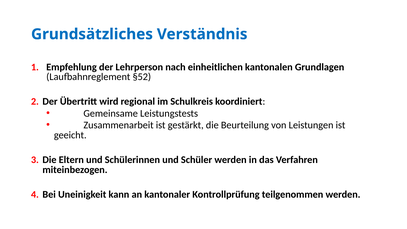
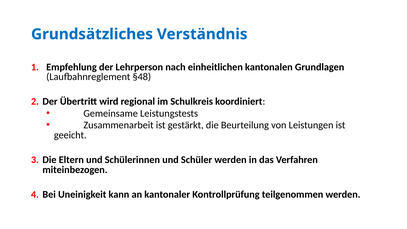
§52: §52 -> §48 (142, 77)
